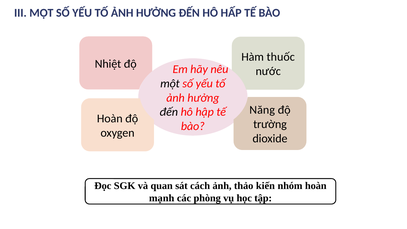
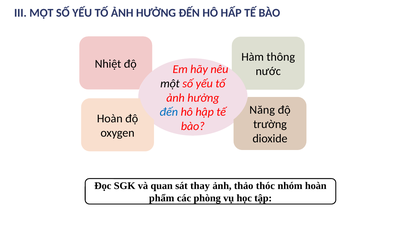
thuốc: thuốc -> thông (281, 57)
đến colour: black -> blue (169, 112)
cách: cách -> thay (200, 186)
kiến: kiến -> thóc (265, 186)
mạnh: mạnh -> phẩm (162, 198)
